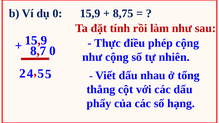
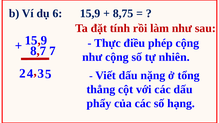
dụ 0: 0 -> 6 (57, 13)
8,7 0: 0 -> 7 (52, 51)
5: 5 -> 3 (41, 74)
nhau: nhau -> nặng (153, 75)
